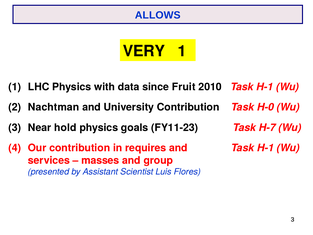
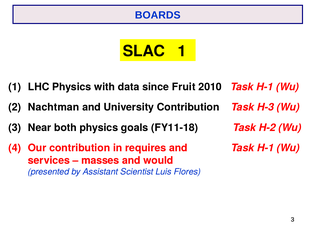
ALLOWS: ALLOWS -> BOARDS (158, 15)
VERY: VERY -> SLAC (144, 51)
H-0: H-0 -> H-3 (265, 107)
hold: hold -> both (65, 127)
FY11-23: FY11-23 -> FY11-18 (175, 127)
H-7: H-7 -> H-2 (267, 127)
group: group -> would (158, 160)
